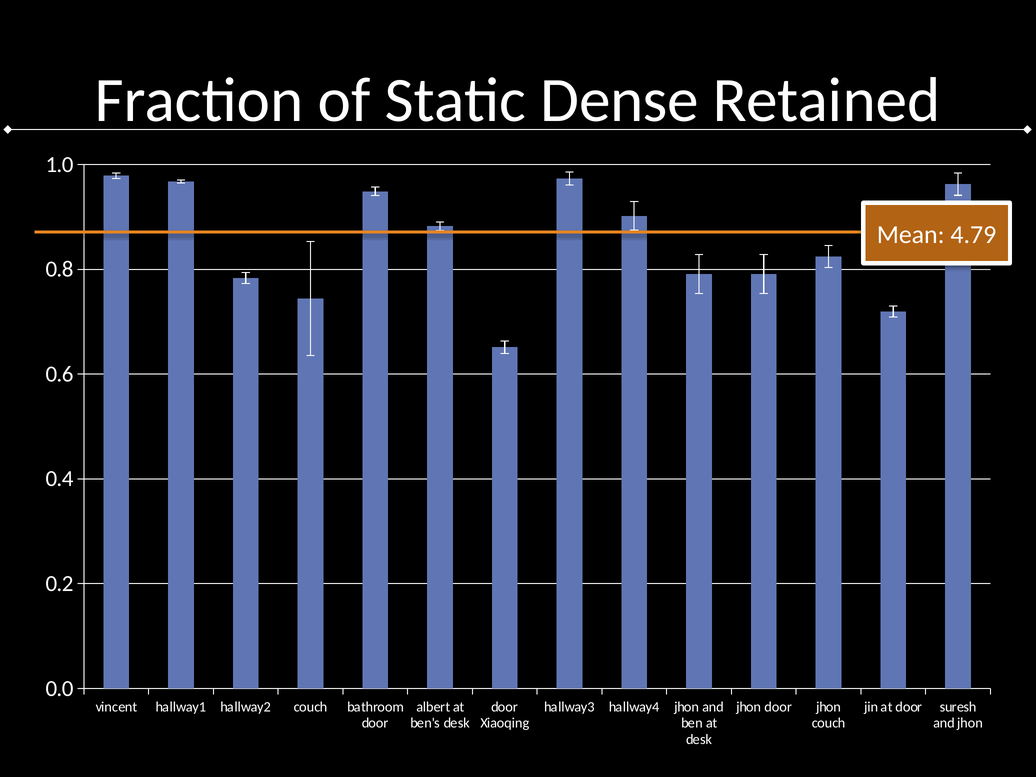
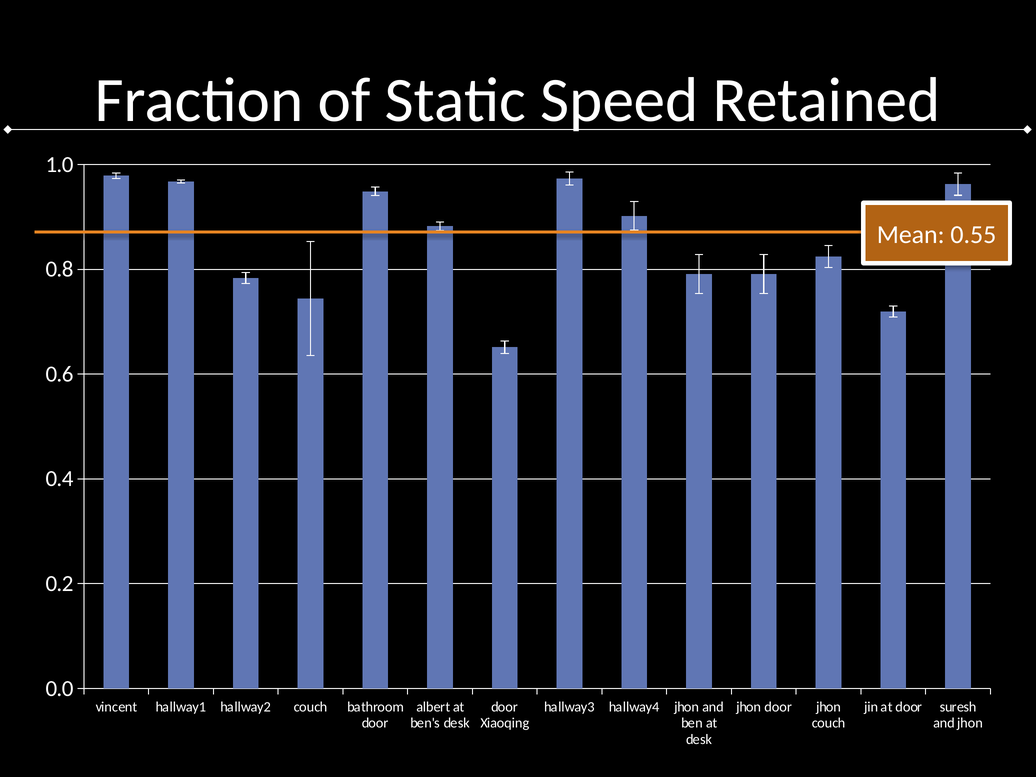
Dense: Dense -> Speed (620, 100)
4.79: 4.79 -> 0.55 (973, 235)
